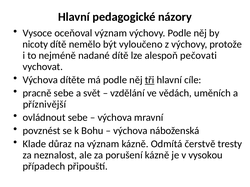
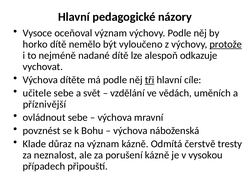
nicoty: nicoty -> horko (35, 44)
protože underline: none -> present (226, 44)
pečovati: pečovati -> odkazuje (199, 56)
pracně: pracně -> učitele (37, 93)
